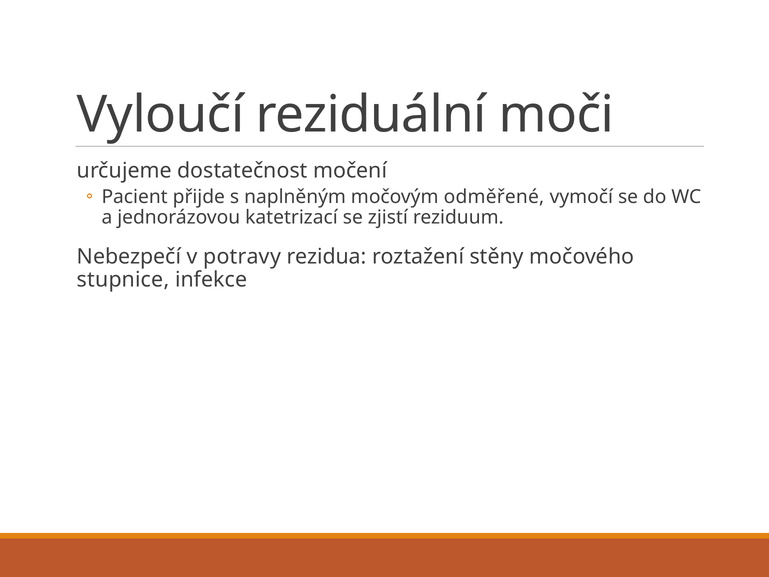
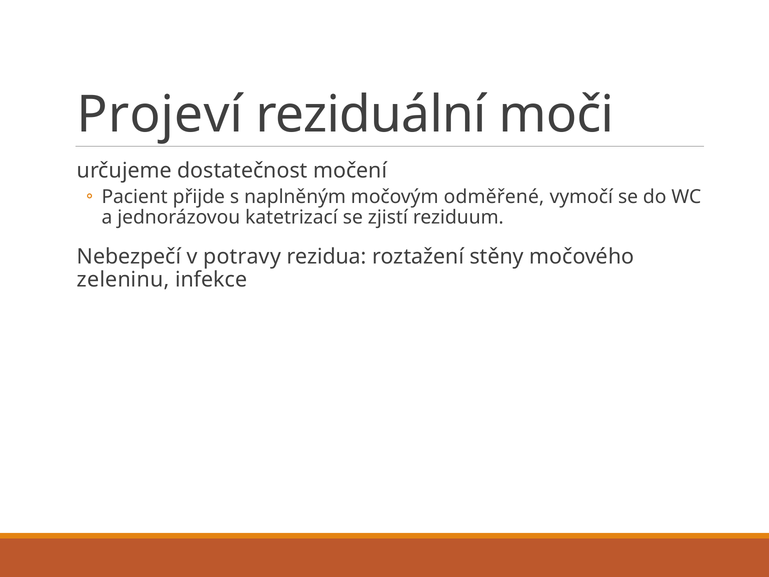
Vyloučí: Vyloučí -> Projeví (160, 115)
stupnice: stupnice -> zeleninu (123, 280)
